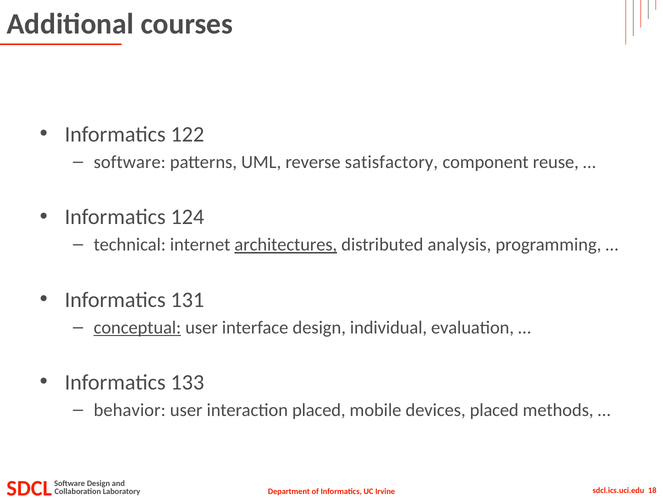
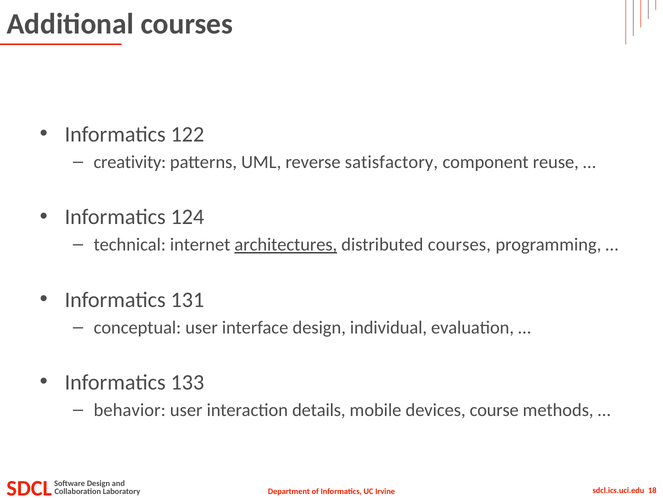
software: software -> creativity (130, 162)
distributed analysis: analysis -> courses (459, 244)
conceptual underline: present -> none (137, 327)
interaction placed: placed -> details (319, 410)
devices placed: placed -> course (494, 410)
